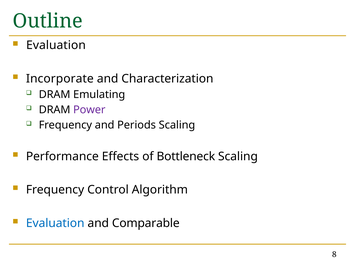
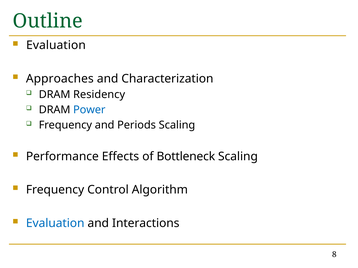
Incorporate: Incorporate -> Approaches (60, 79)
Emulating: Emulating -> Residency (99, 95)
Power colour: purple -> blue (89, 110)
Comparable: Comparable -> Interactions (146, 224)
